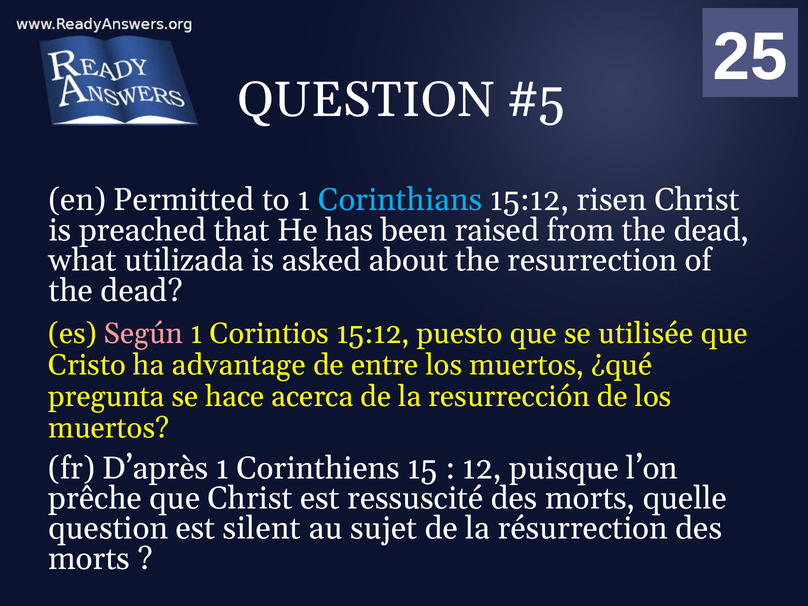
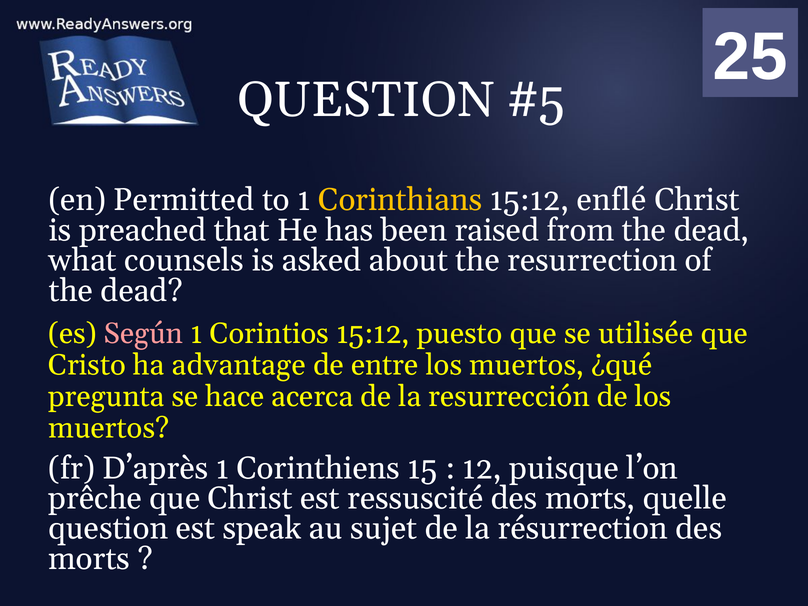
Corinthians colour: light blue -> yellow (400, 200)
risen: risen -> enflé (612, 200)
utilizada: utilizada -> counsels (184, 260)
silent: silent -> speak (262, 529)
